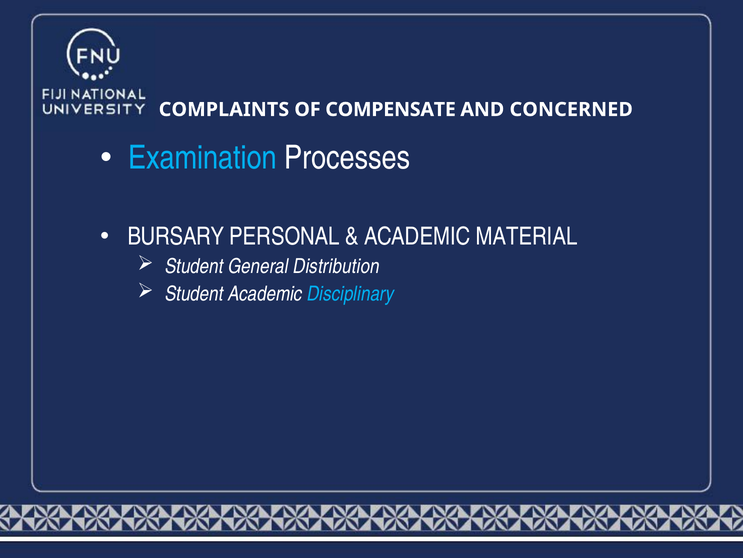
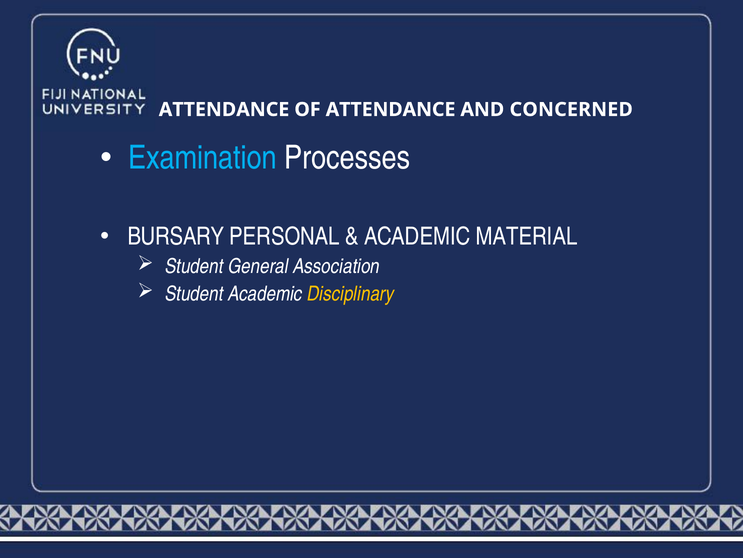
COMPLAINTS: COMPLAINTS -> ATTENDANCE (224, 109)
OF COMPENSATE: COMPENSATE -> ATTENDANCE (391, 109)
Distribution: Distribution -> Association (337, 266)
Disciplinary colour: light blue -> yellow (351, 293)
